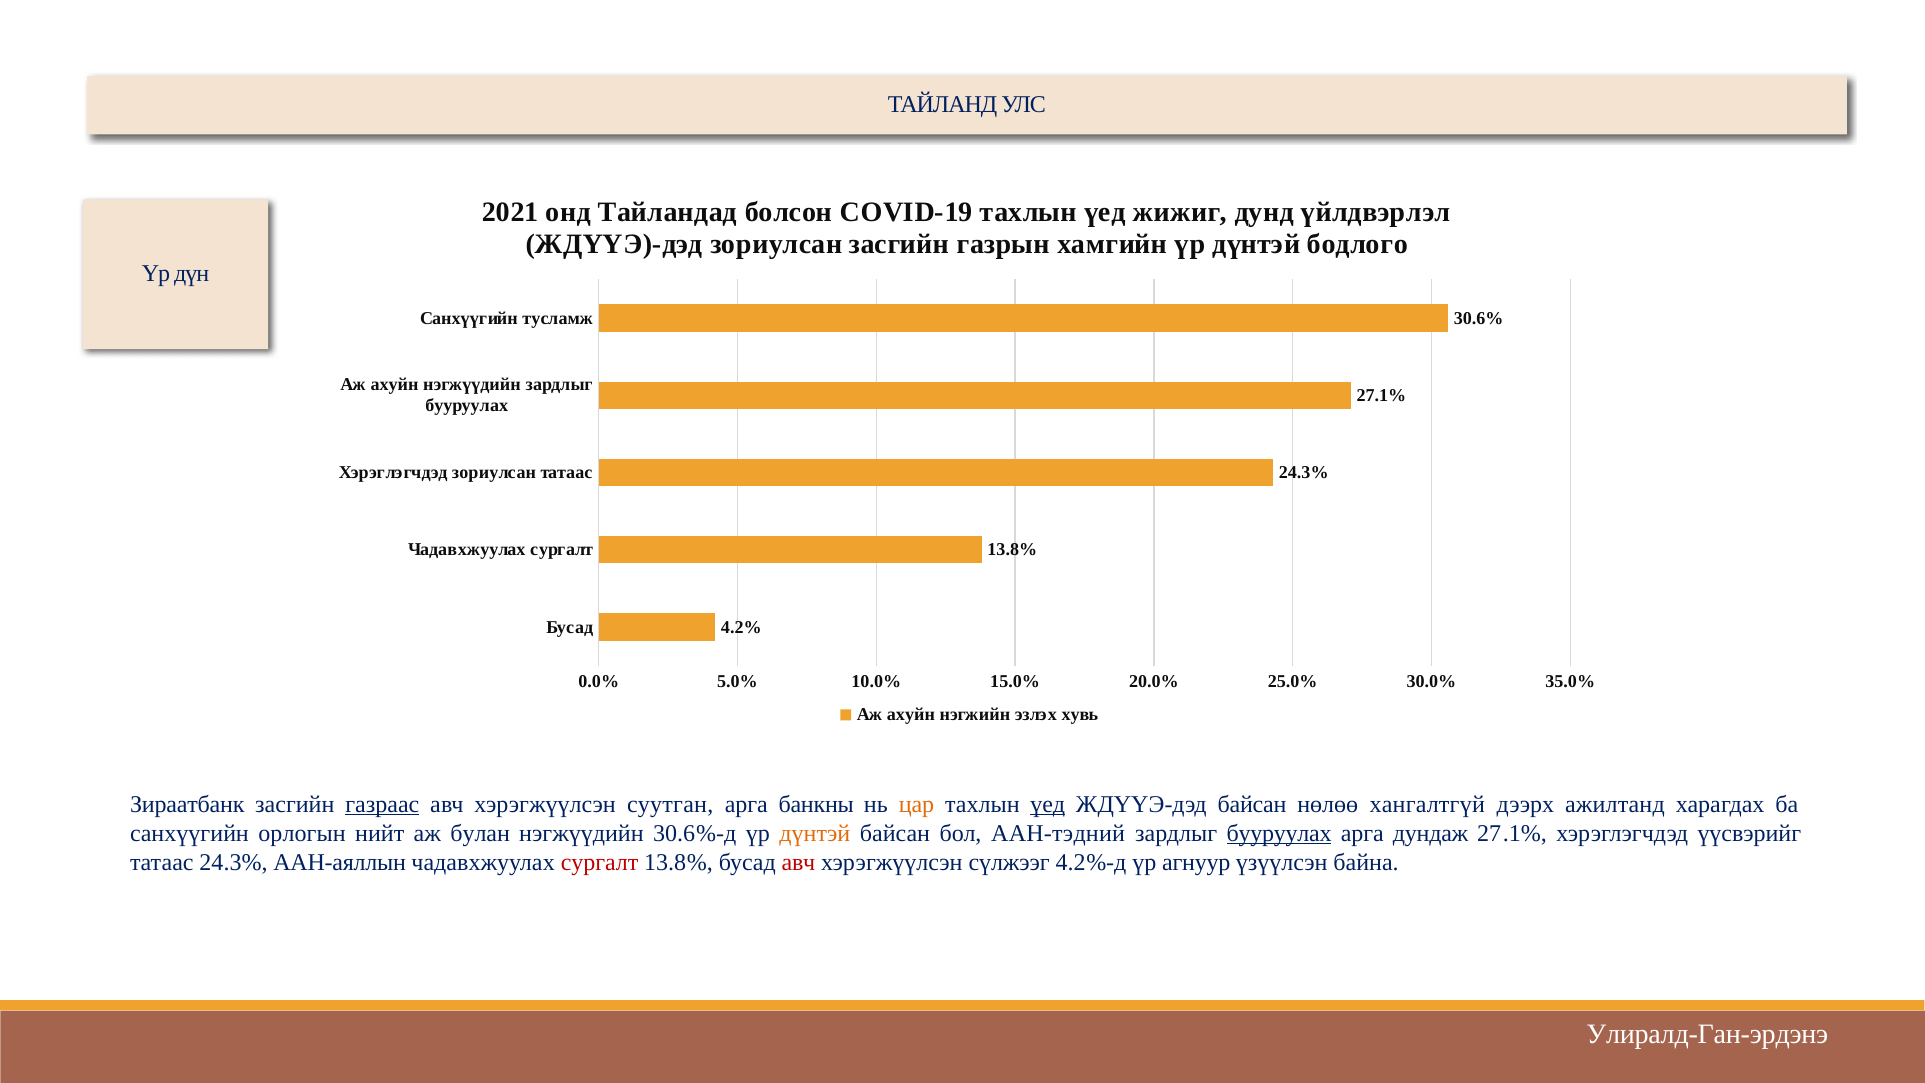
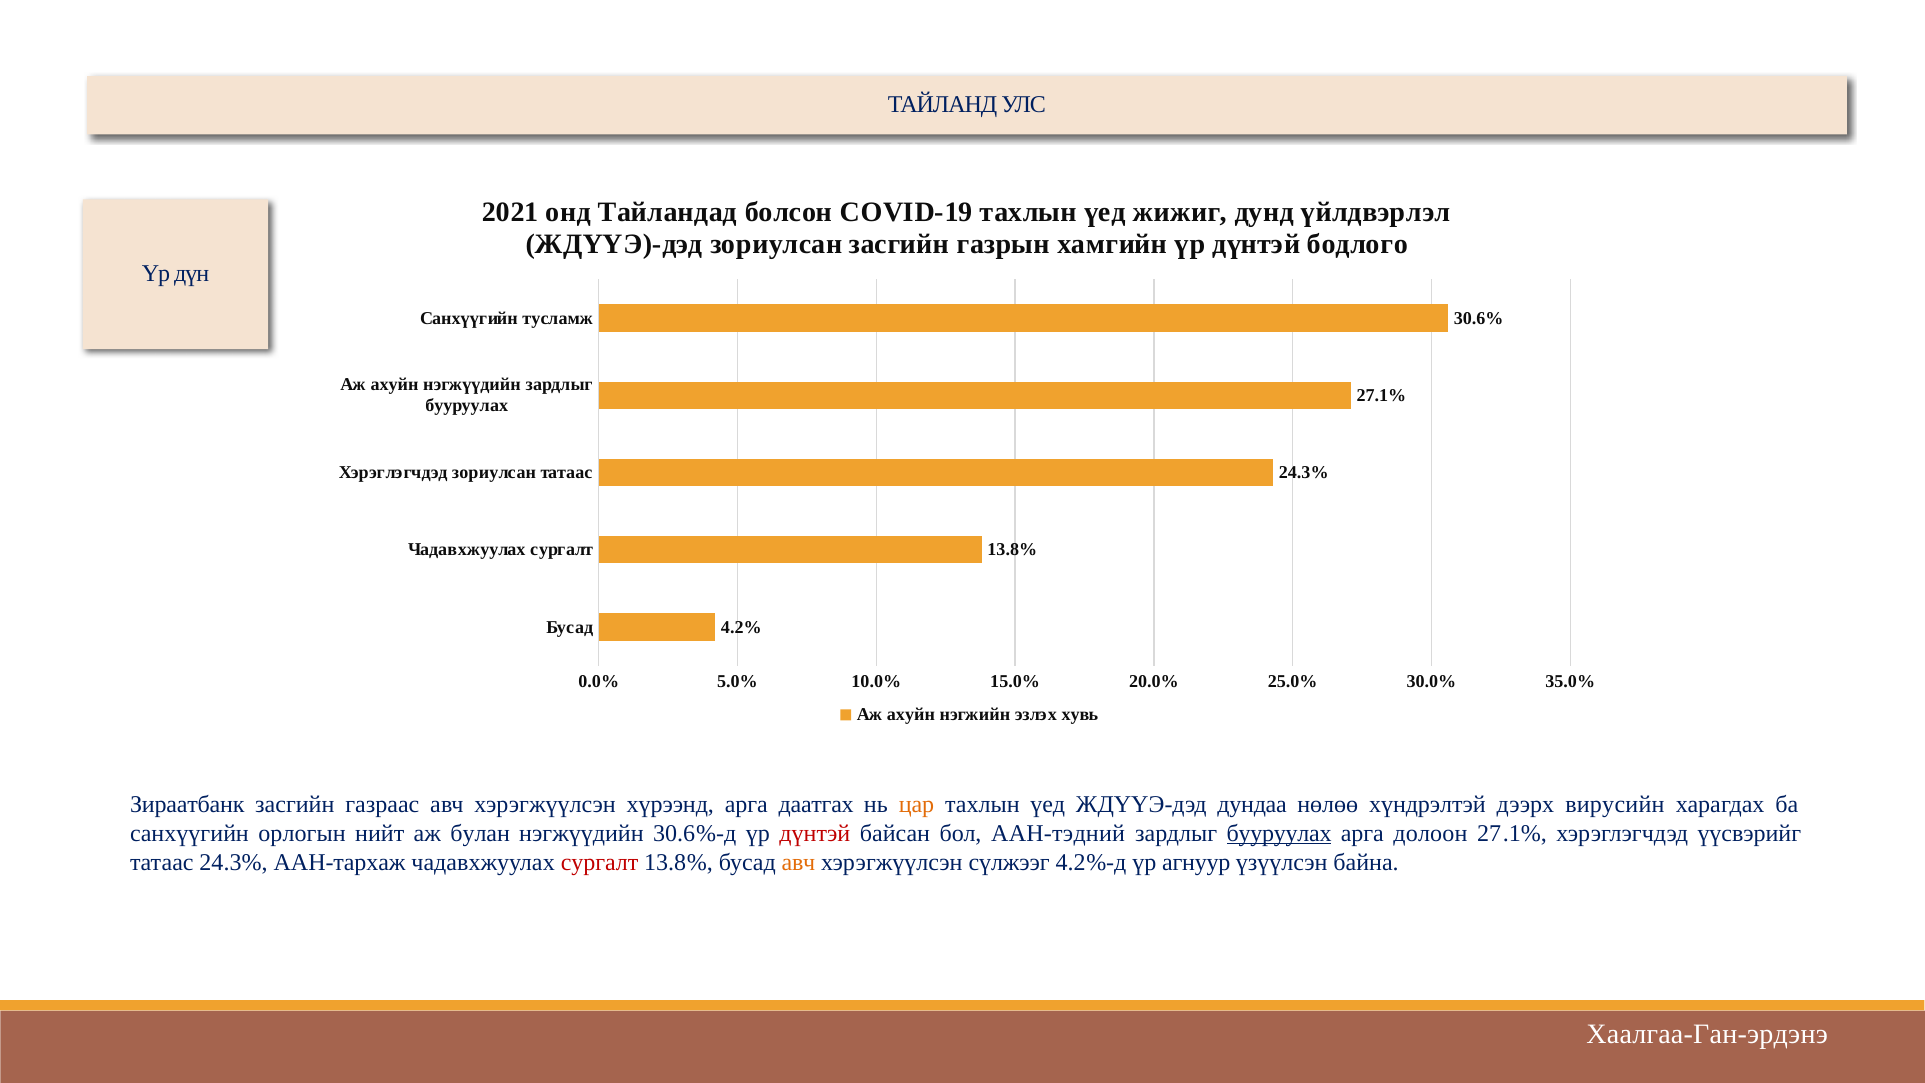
газраас underline: present -> none (382, 804)
суутган: суутган -> хүрээнд (670, 804)
банкны: банкны -> даатгах (816, 804)
үед underline: present -> none (1048, 804)
ЖДҮҮЭ-дэд байсан: байсан -> дундаа (1252, 804)
хангалтгүй: хангалтгүй -> хүндрэлтэй (1427, 804)
ажилтанд: ажилтанд -> вирусийн (1615, 804)
дүнтэй colour: orange -> red (815, 833)
дундаж: дундаж -> долоон (1430, 833)
ААН-аяллын: ААН-аяллын -> ААН-тархаж (340, 862)
авч colour: red -> orange (798, 862)
Улиралд-Ган-эрдэнэ: Улиралд-Ган-эрдэнэ -> Хаалгаа-Ган-эрдэнэ (1707, 1034)
